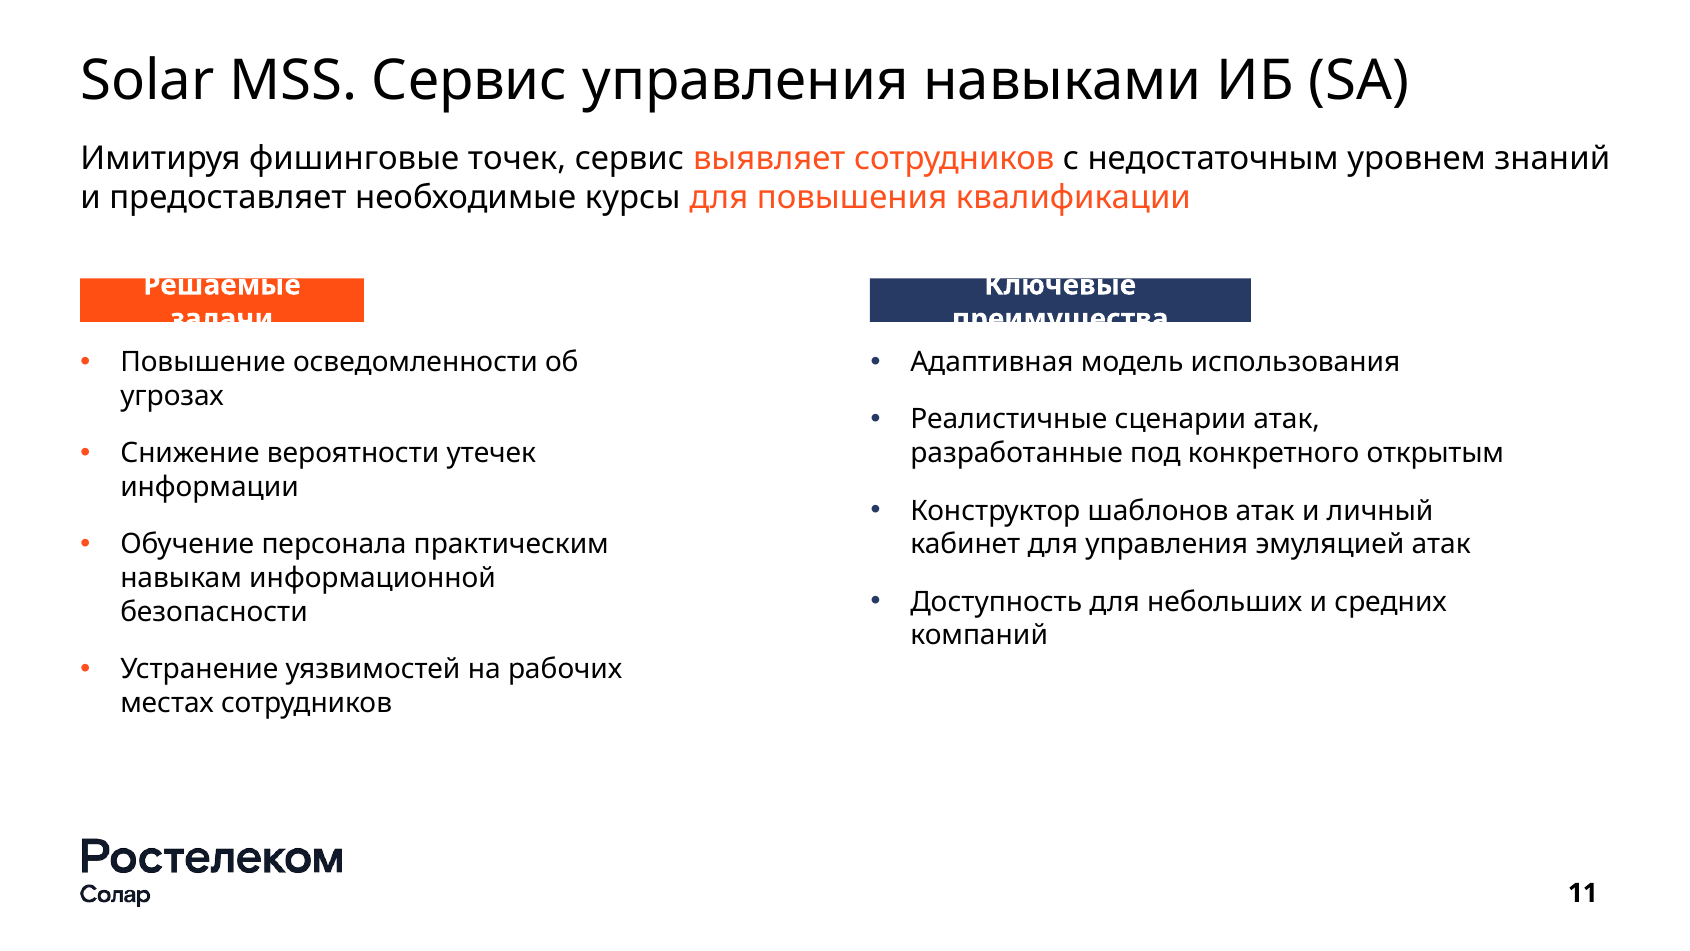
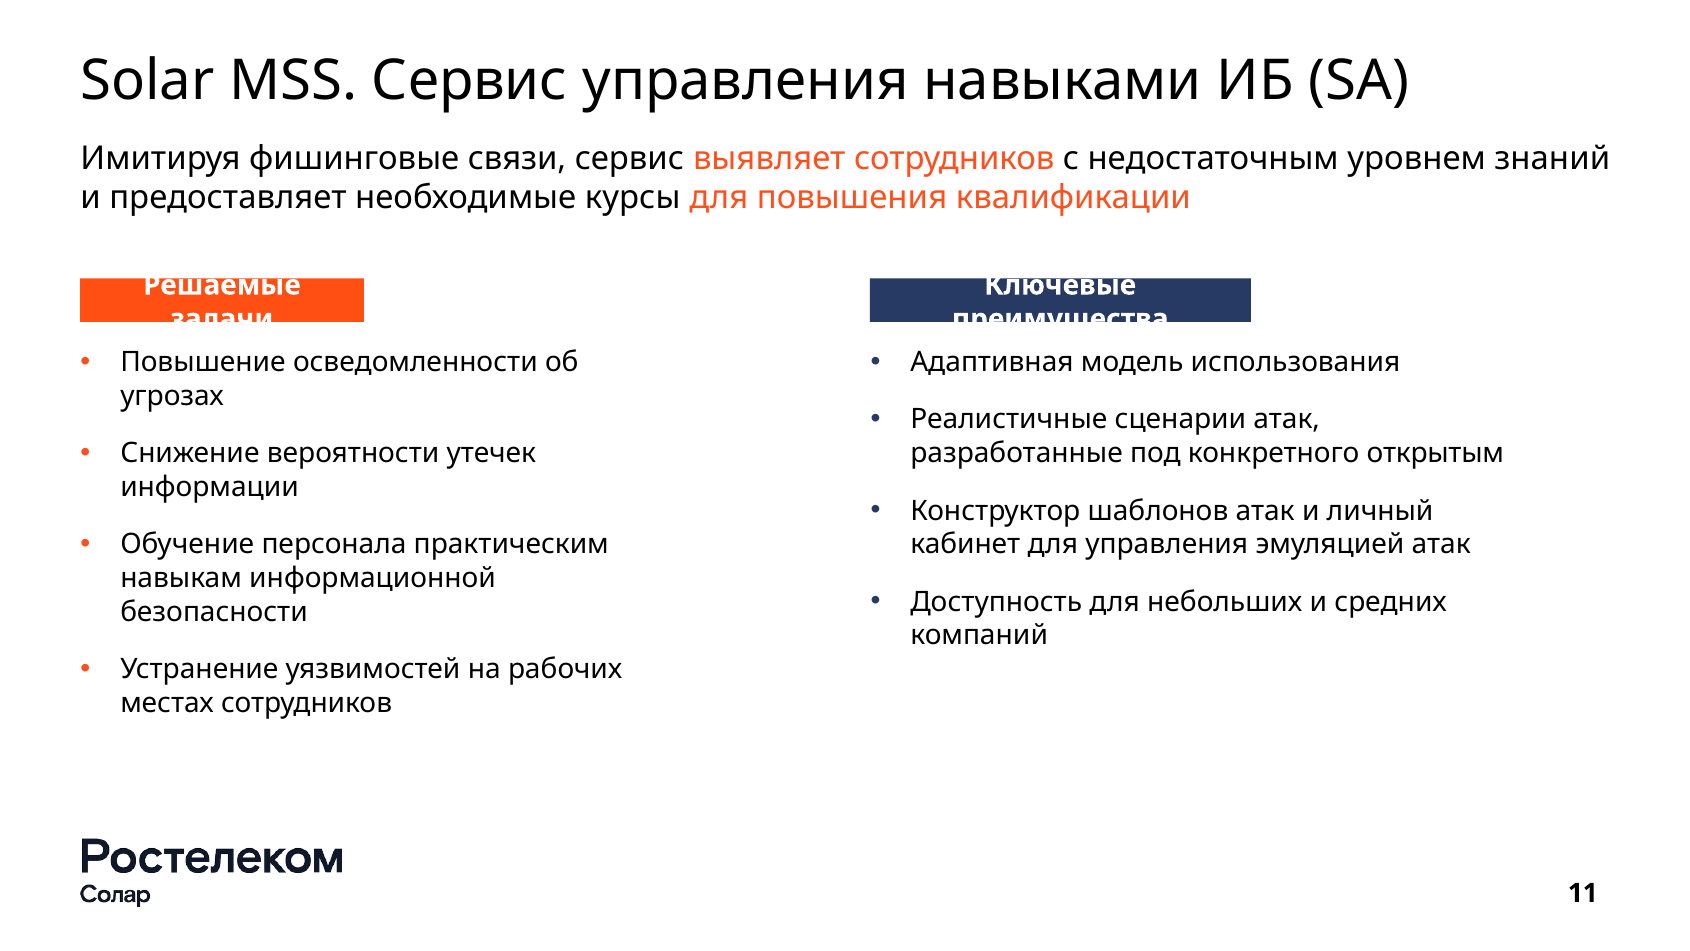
точек: точек -> связи (517, 158)
